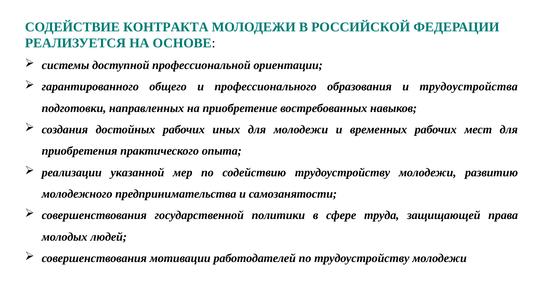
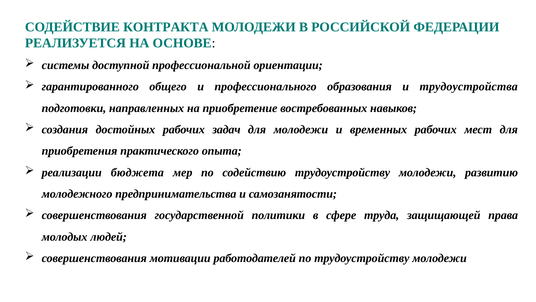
иных: иных -> задач (226, 130)
указанной: указанной -> бюджета (137, 172)
